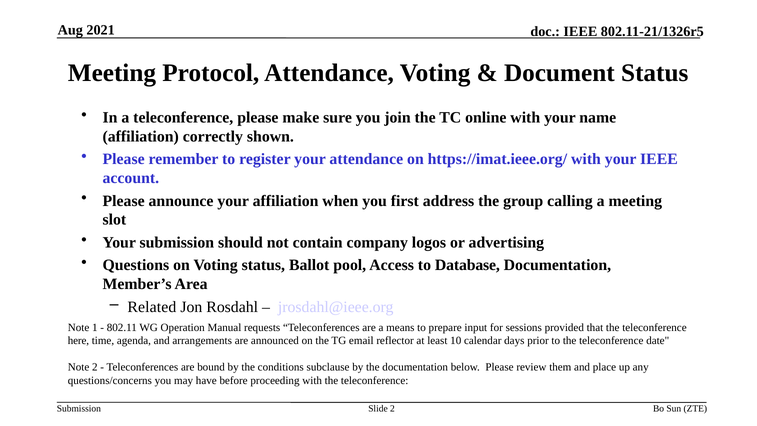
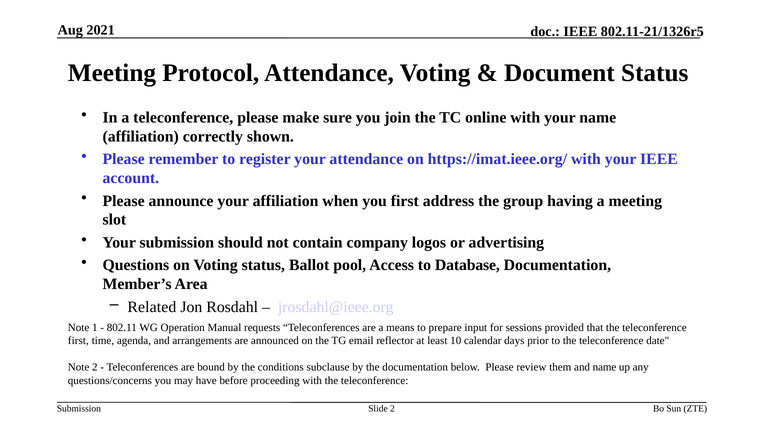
calling: calling -> having (570, 201)
here: here -> first (78, 341)
and place: place -> name (605, 367)
